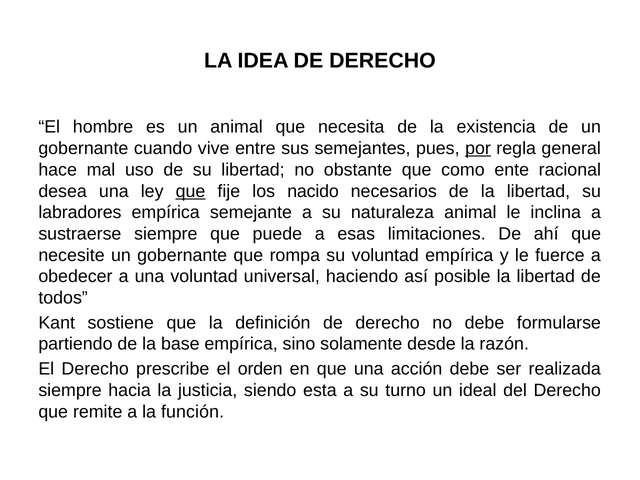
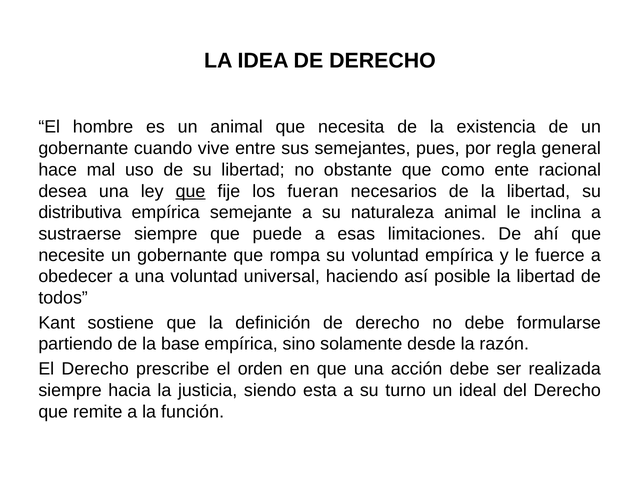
por underline: present -> none (478, 148)
nacido: nacido -> fueran (313, 191)
labradores: labradores -> distributiva (80, 212)
